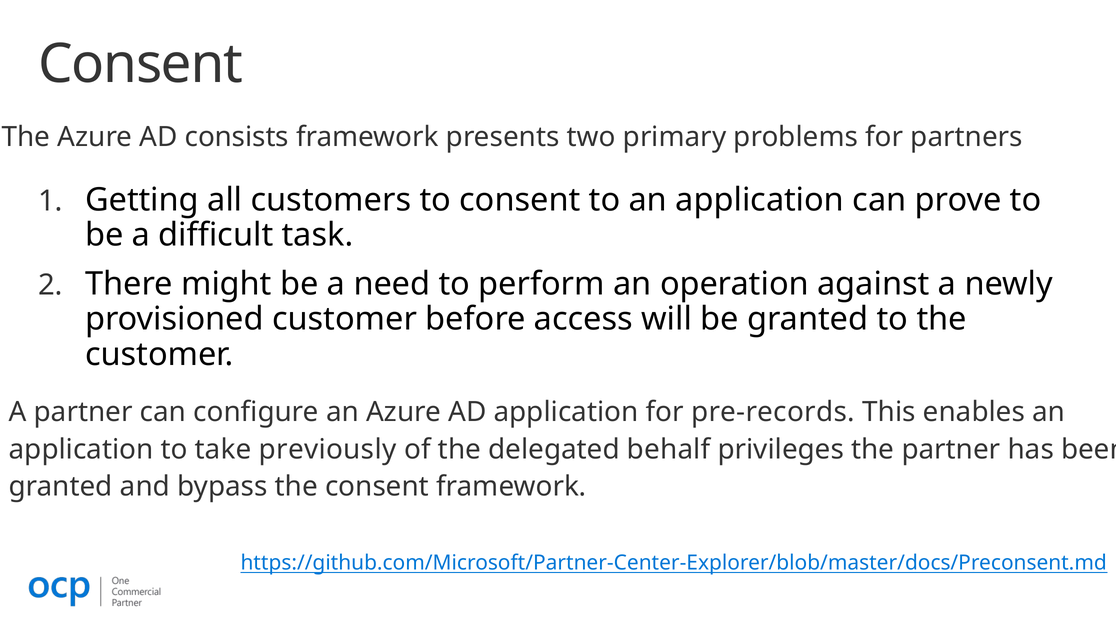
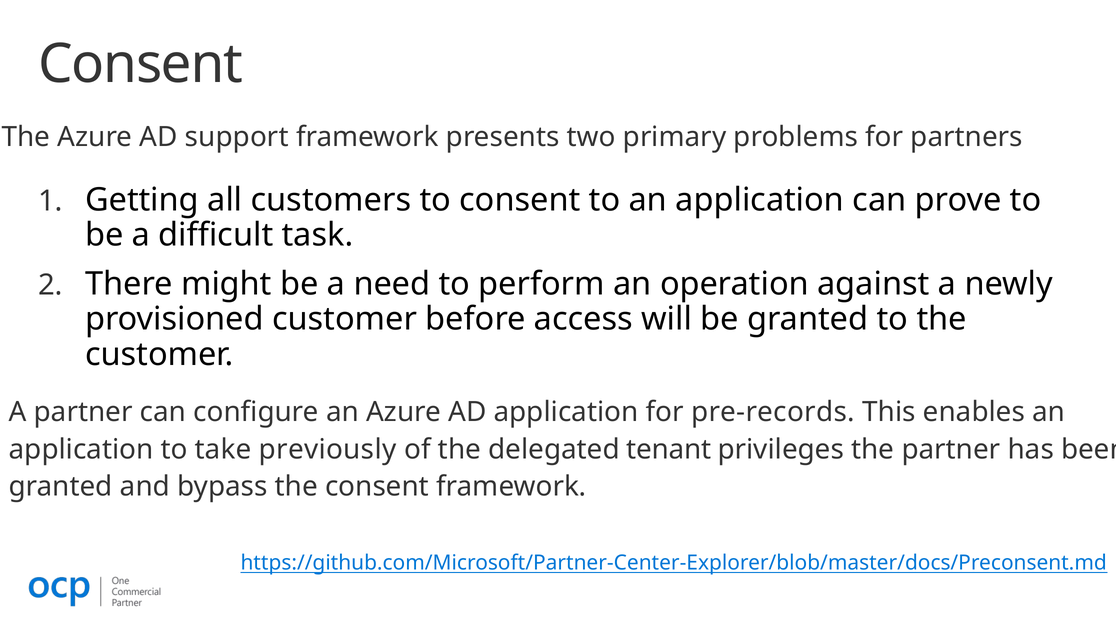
consists: consists -> support (237, 137)
behalf: behalf -> tenant (669, 449)
